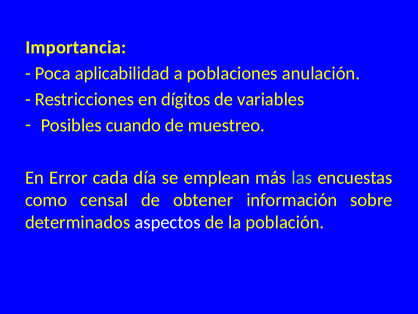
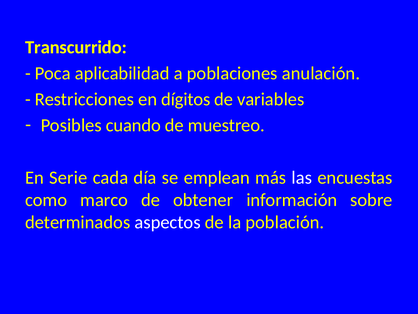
Importancia: Importancia -> Transcurrido (76, 47)
Error: Error -> Serie (68, 177)
las colour: light green -> white (302, 177)
censal: censal -> marco (104, 200)
